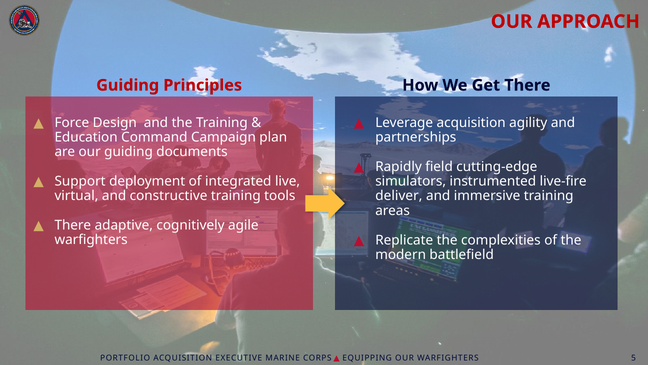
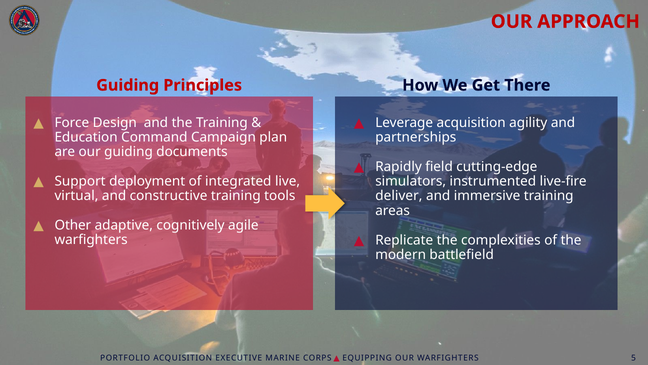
There: There -> Other (73, 225)
